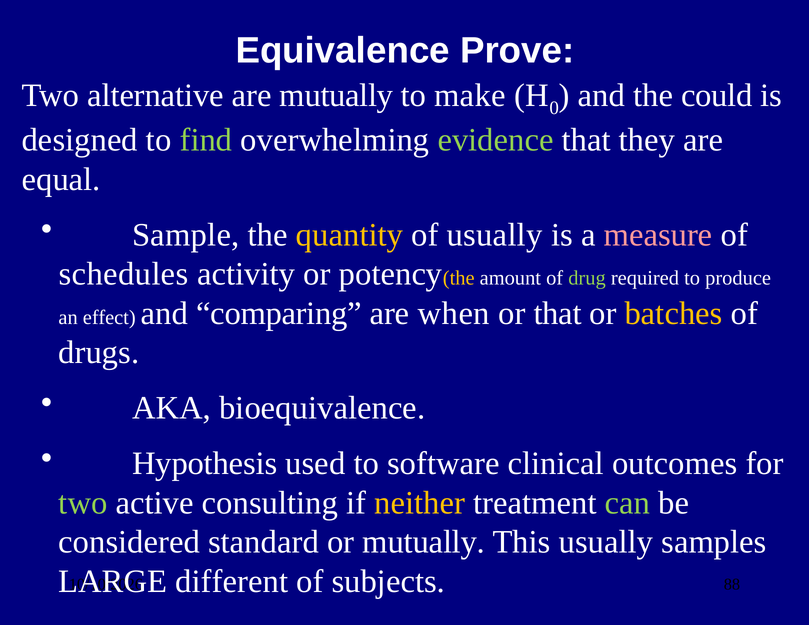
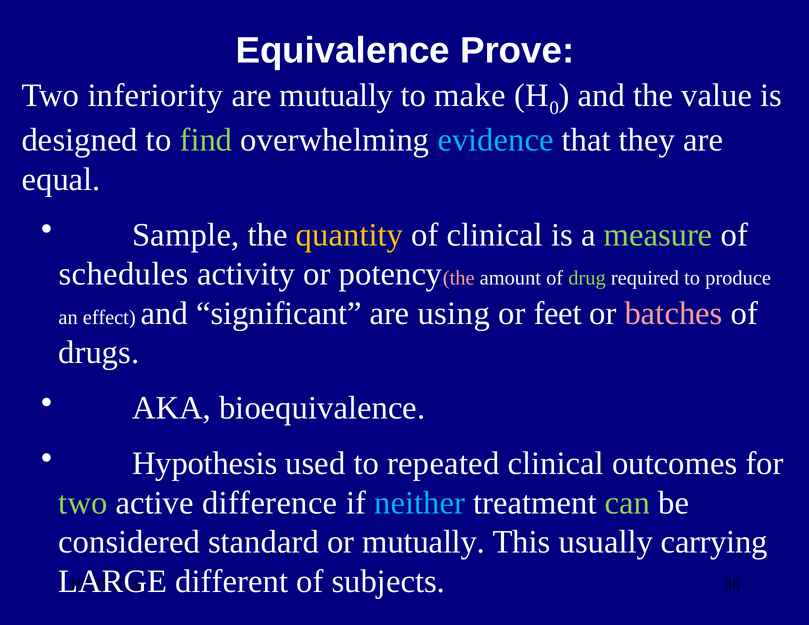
alternative: alternative -> inferiority (155, 95)
could: could -> value (717, 95)
evidence colour: light green -> light blue (496, 140)
of usually: usually -> clinical (495, 235)
measure colour: pink -> light green (658, 235)
the colour: yellow -> pink (459, 278)
comparing: comparing -> significant (279, 313)
when: when -> using (454, 313)
or that: that -> feet (558, 313)
batches colour: yellow -> pink (674, 313)
software: software -> repeated (443, 464)
consulting: consulting -> difference (270, 503)
neither colour: yellow -> light blue (420, 503)
samples: samples -> carrying (714, 542)
88: 88 -> 36 (732, 585)
